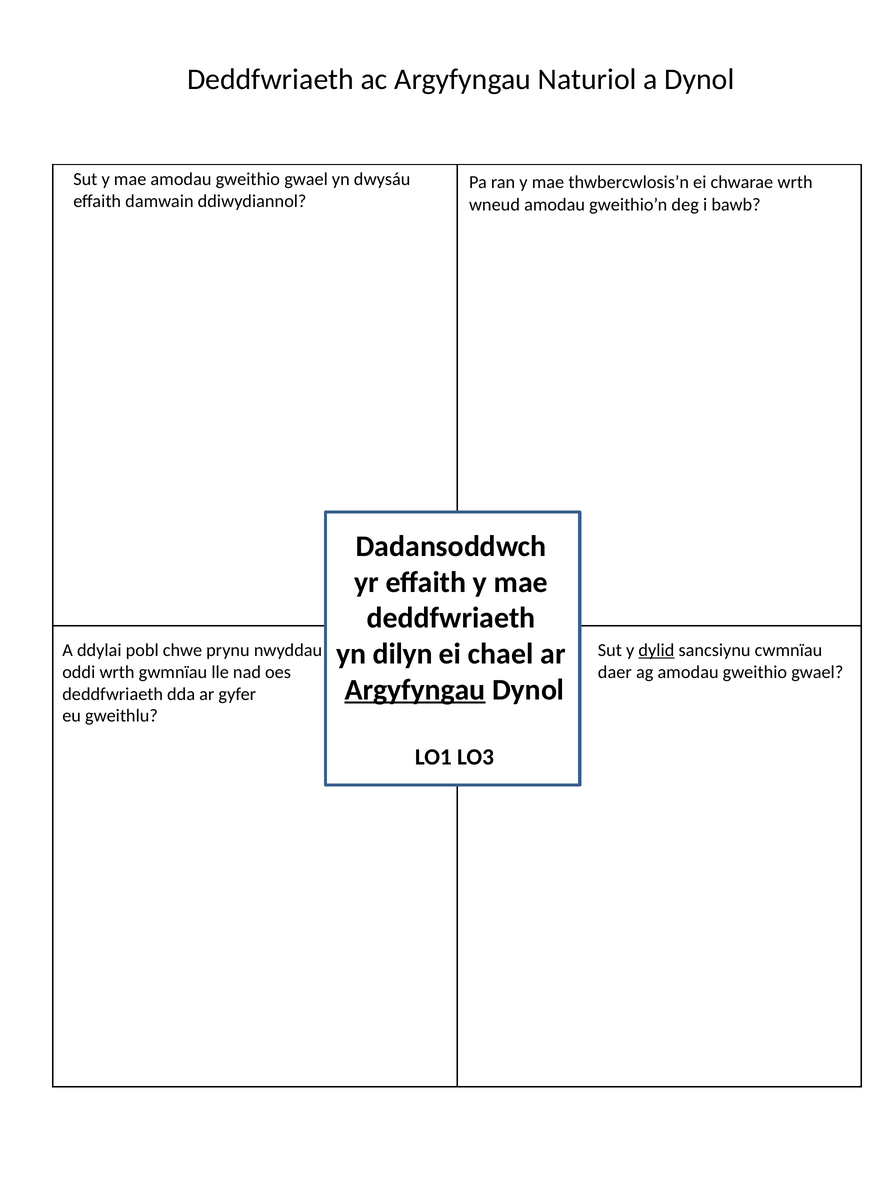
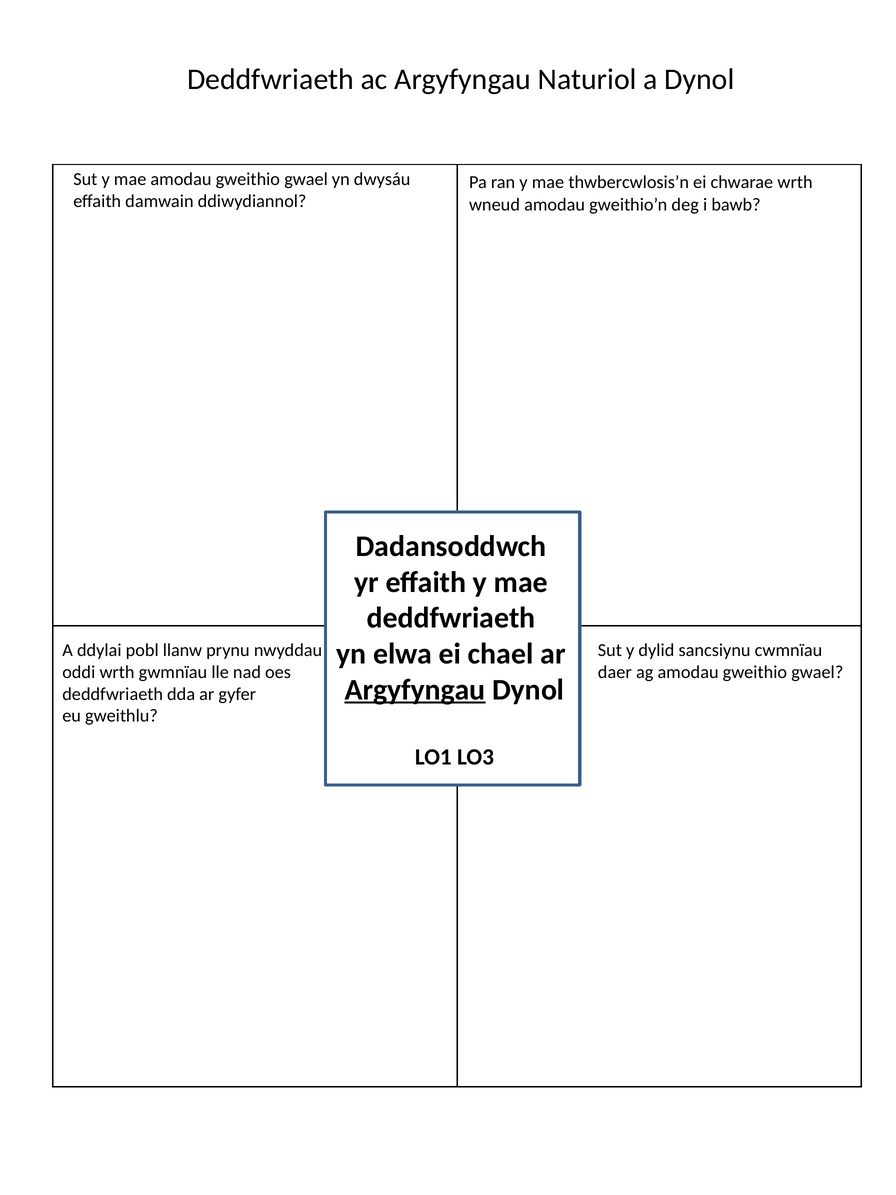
dilyn: dilyn -> elwa (403, 654)
chwe: chwe -> llanw (183, 650)
dylid underline: present -> none (656, 650)
